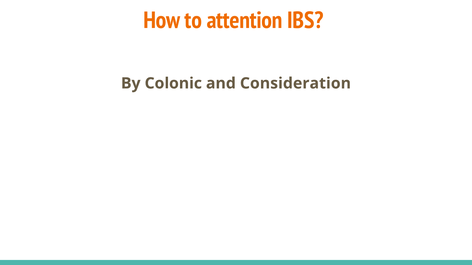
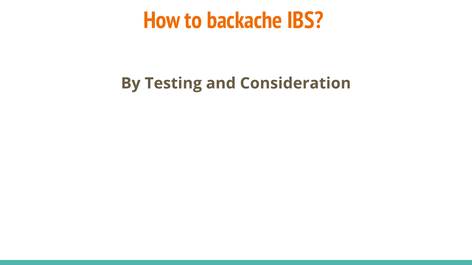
attention: attention -> backache (245, 21)
Colonic: Colonic -> Testing (173, 83)
